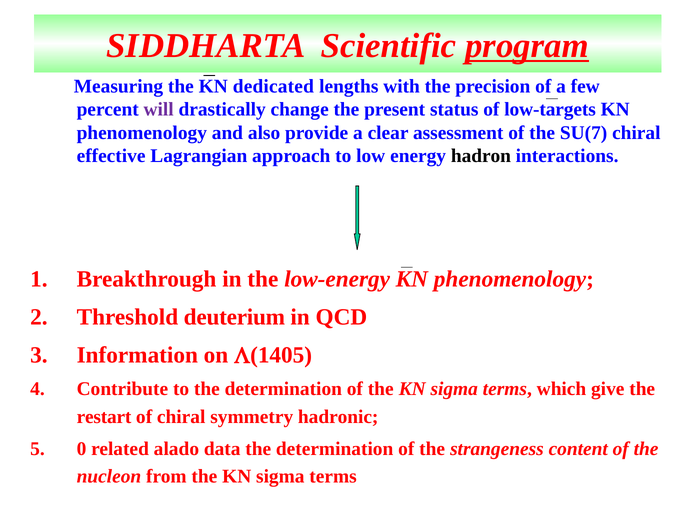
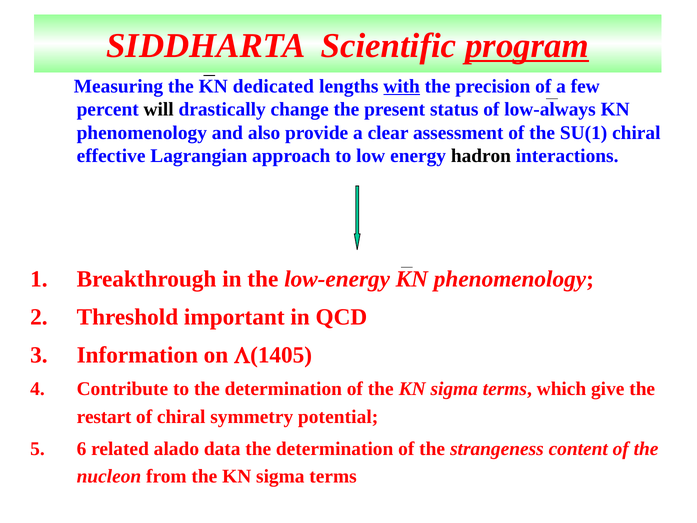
with underline: none -> present (402, 86)
will colour: purple -> black (159, 109)
low-targets: low-targets -> low-always (550, 109)
SU(7: SU(7 -> SU(1 (584, 133)
deuterium: deuterium -> important (234, 317)
hadronic: hadronic -> potential (338, 417)
0: 0 -> 6 (82, 448)
